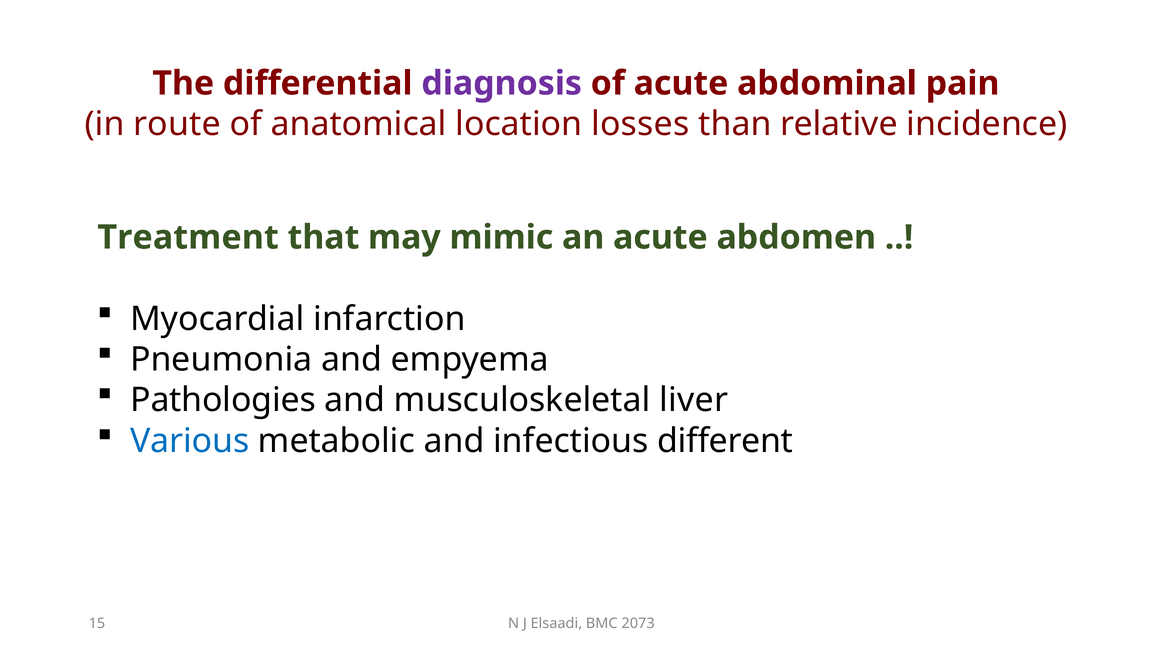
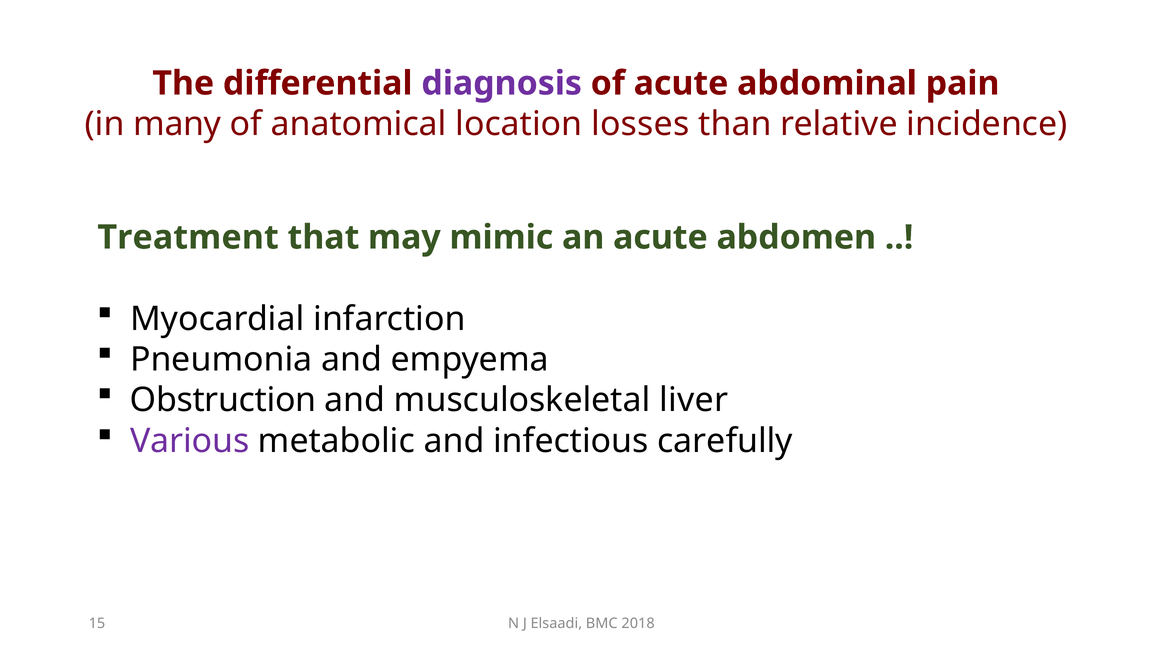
route: route -> many (177, 124)
Pathologies: Pathologies -> Obstruction (223, 400)
Various colour: blue -> purple (190, 441)
different: different -> carefully (725, 441)
2073: 2073 -> 2018 (638, 624)
